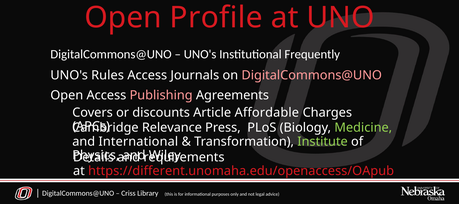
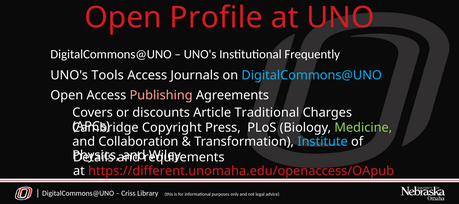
Rules: Rules -> Tools (108, 75)
DigitalCommons@UNO colour: pink -> light blue (312, 75)
Affordable: Affordable -> Traditional (267, 113)
Relevance: Relevance -> Copyright (172, 128)
International: International -> Collaboration (138, 142)
Institute colour: light green -> light blue (323, 142)
